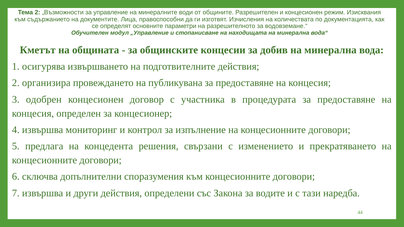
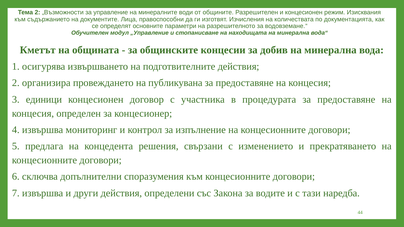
одобрен: одобрен -> единици (44, 100)
